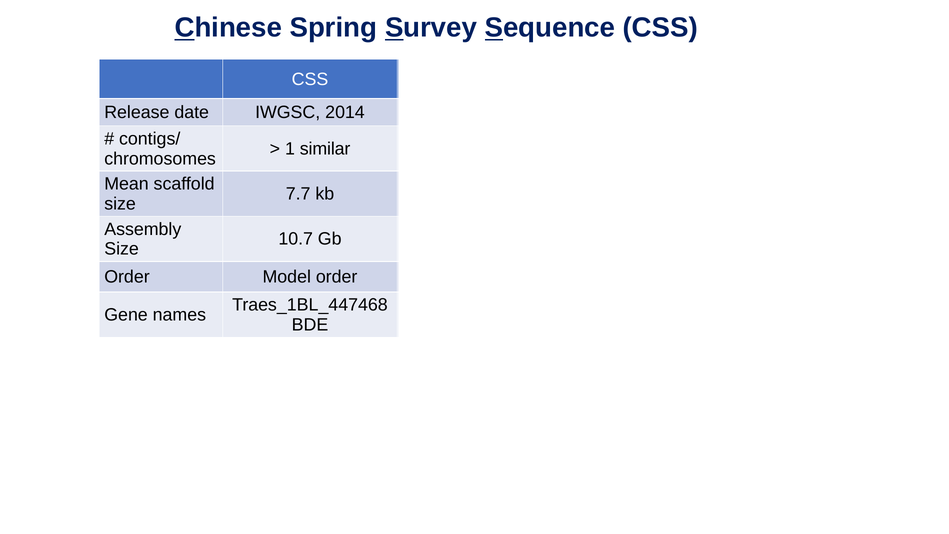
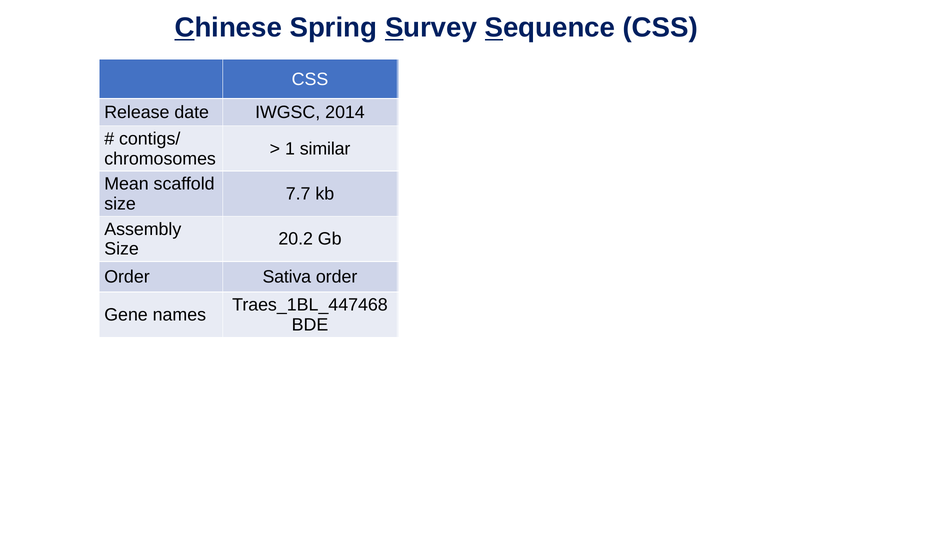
10.7: 10.7 -> 20.2 (296, 239)
Model: Model -> Sativa (287, 277)
